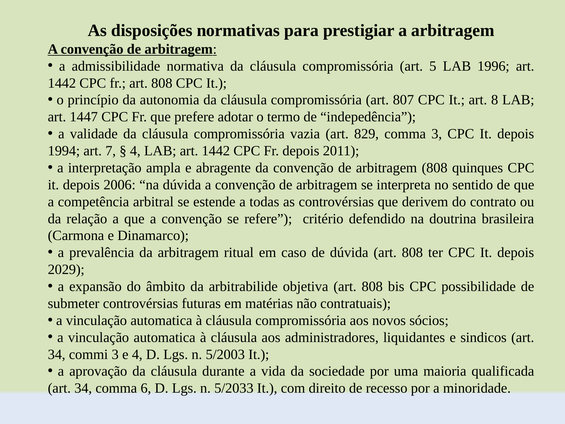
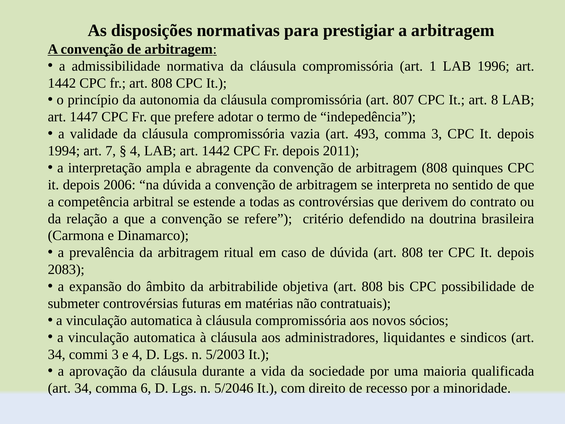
5: 5 -> 1 (433, 66)
829: 829 -> 493 (366, 134)
2029: 2029 -> 2083 (66, 269)
5/2033: 5/2033 -> 5/2046 (234, 388)
